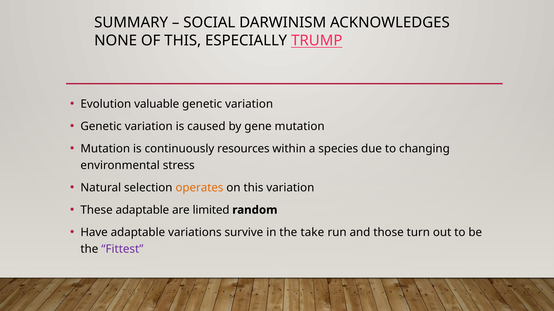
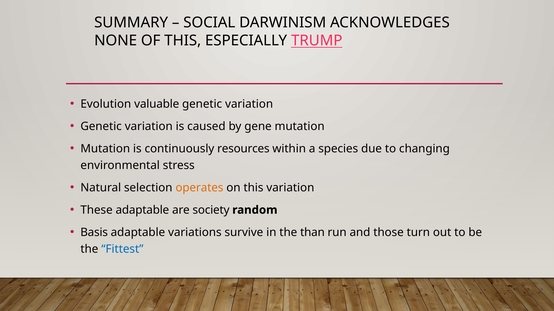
limited: limited -> society (211, 210)
Have: Have -> Basis (94, 233)
take: take -> than (312, 233)
Fittest colour: purple -> blue (122, 249)
